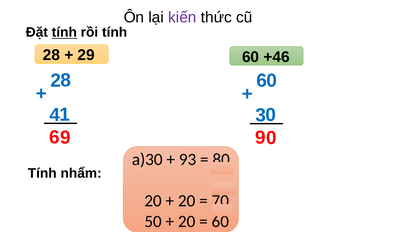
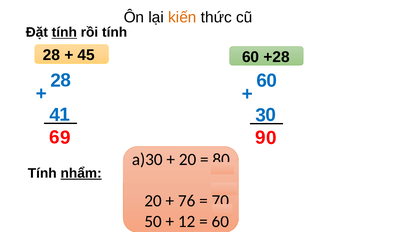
kiến colour: purple -> orange (182, 17)
29: 29 -> 45 (86, 55)
+46: +46 -> +28 (277, 57)
93: 93 -> 20 (188, 159)
nhẩm underline: none -> present (81, 173)
20: 20 -> 76 (187, 201)
20: 20 -> 12 (187, 221)
